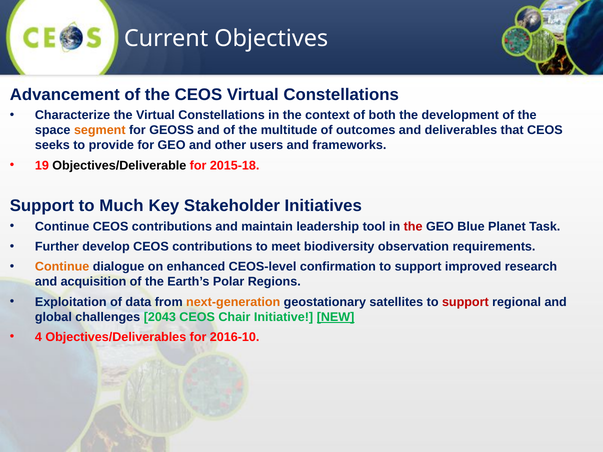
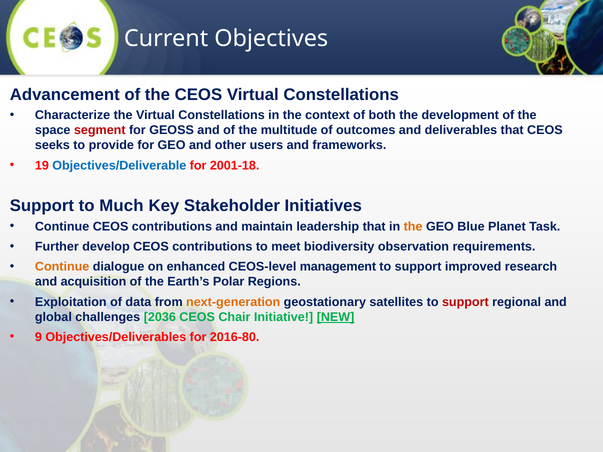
segment colour: orange -> red (100, 130)
Objectives/Deliverable colour: black -> blue (119, 166)
2015-18: 2015-18 -> 2001-18 (235, 166)
leadership tool: tool -> that (374, 227)
the colour: red -> orange (413, 227)
confirmation: confirmation -> management (338, 267)
2043: 2043 -> 2036 (160, 317)
4: 4 -> 9 (38, 337)
2016-10: 2016-10 -> 2016-80 (235, 337)
